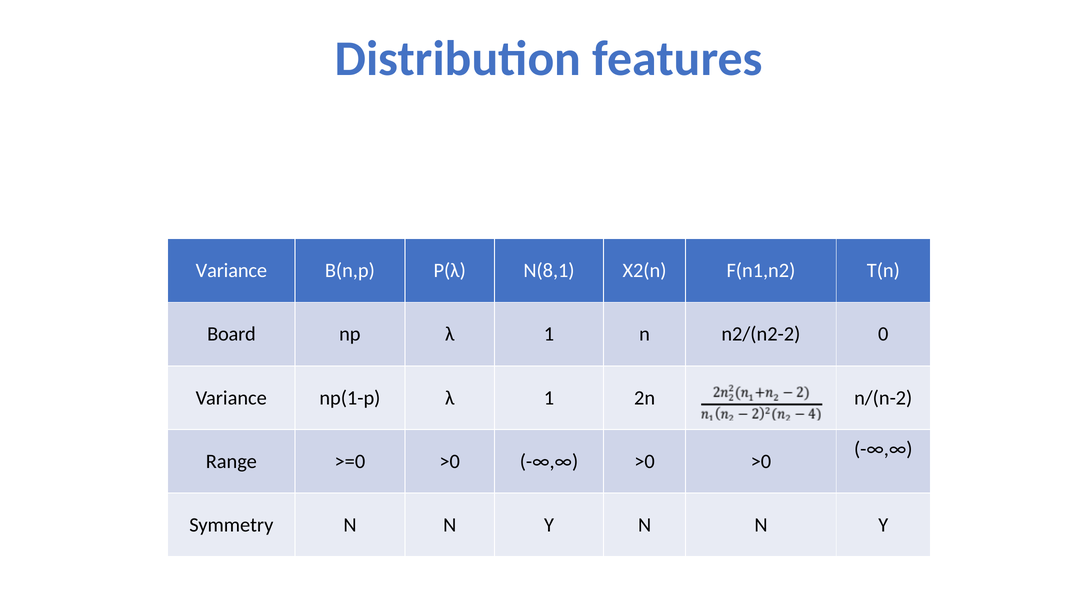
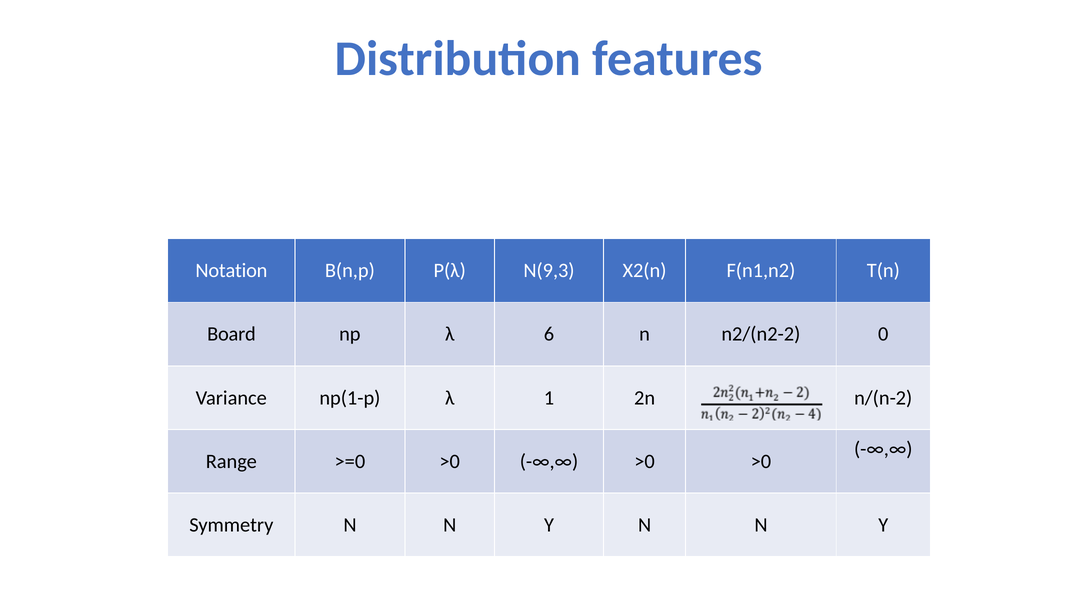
Variance: Variance -> Notation (231, 271)
N(8,1: N(8,1 -> N(9,3 (549, 271)
np λ 1: 1 -> 6 (549, 334)
